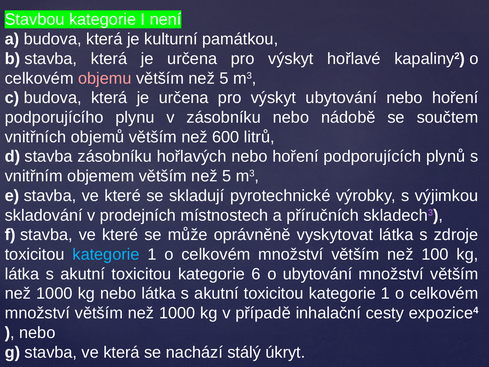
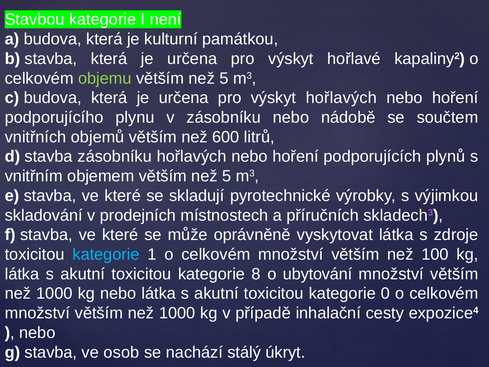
objemu colour: pink -> light green (105, 78)
výskyt ubytování: ubytování -> hořlavých (341, 98)
6: 6 -> 8 (256, 274)
akutní toxicitou kategorie 1: 1 -> 0 (386, 293)
ve která: která -> osob (121, 352)
